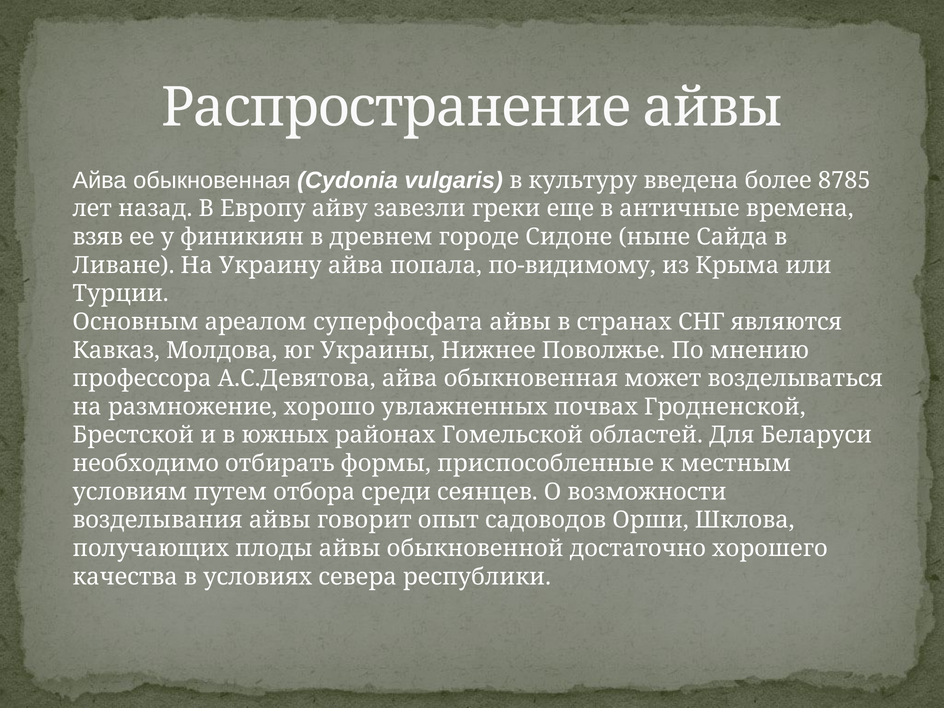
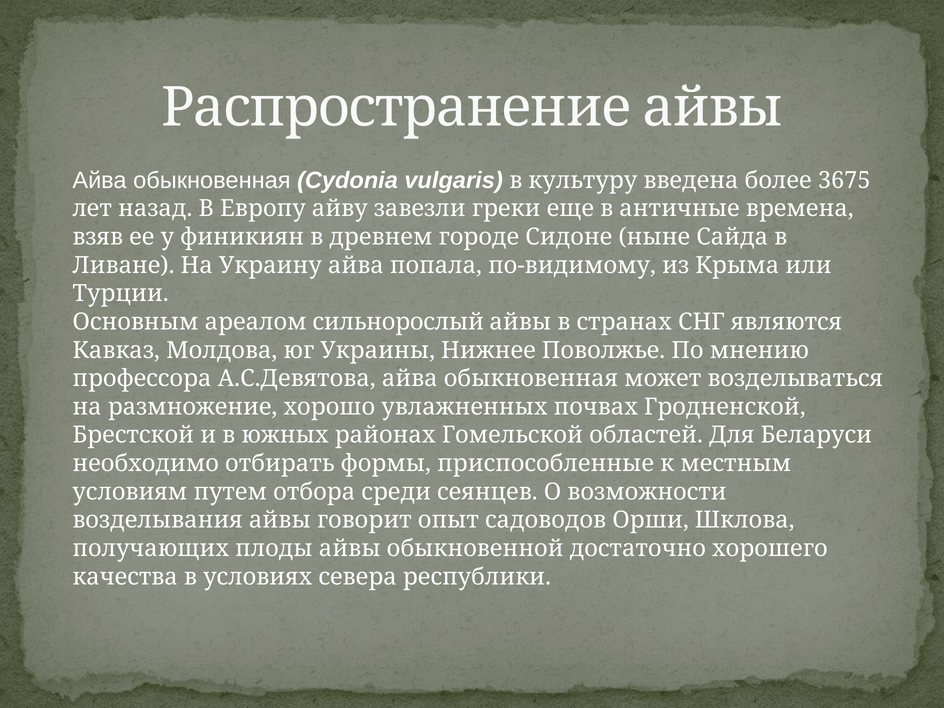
8785: 8785 -> 3675 (844, 180)
суперфосфата: суперфосфата -> сильнорослый (398, 322)
